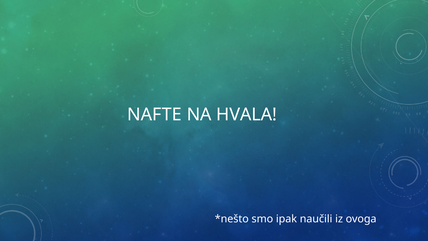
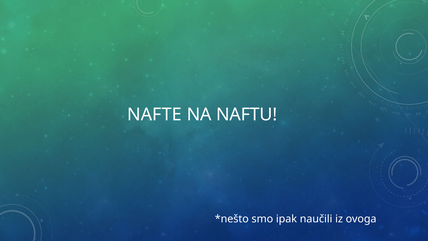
HVALA: HVALA -> NAFTU (247, 115)
